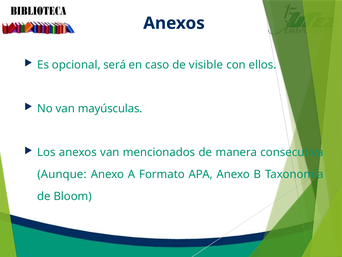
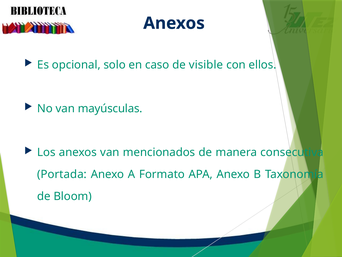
será: será -> solo (115, 65)
Aunque: Aunque -> Portada (62, 174)
